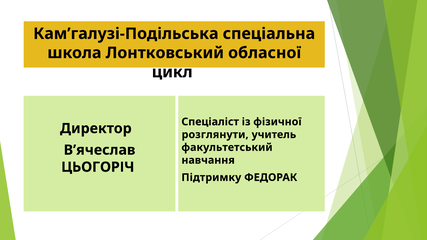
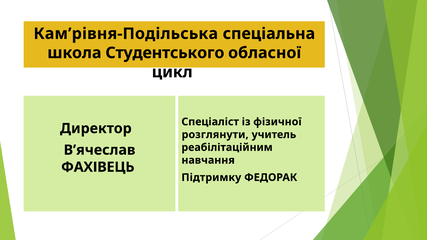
Кам’галузі-Подільська: Кам’галузі-Подільська -> Кам’рівня-Подільська (126, 34)
Лонтковський: Лонтковський -> Студентського (165, 53)
факультетський: факультетський -> реабілітаційним (227, 147)
ЦЬОГОРІЧ: ЦЬОГОРІЧ -> ФАХІВЕЦЬ (98, 167)
